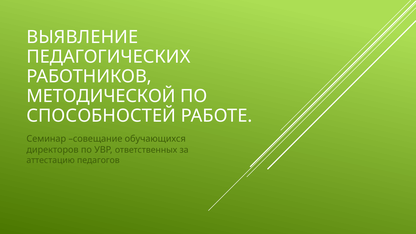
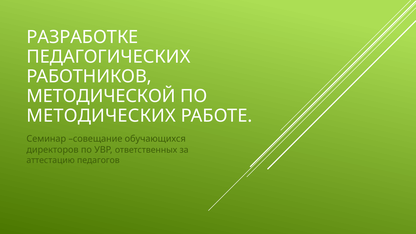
ВЫЯВЛЕНИЕ: ВЫЯВЛЕНИЕ -> РАЗРАБОТКЕ (82, 37)
СПОСОБНОСТЕЙ: СПОСОБНОСТЕЙ -> МЕТОДИЧЕСКИХ (101, 116)
